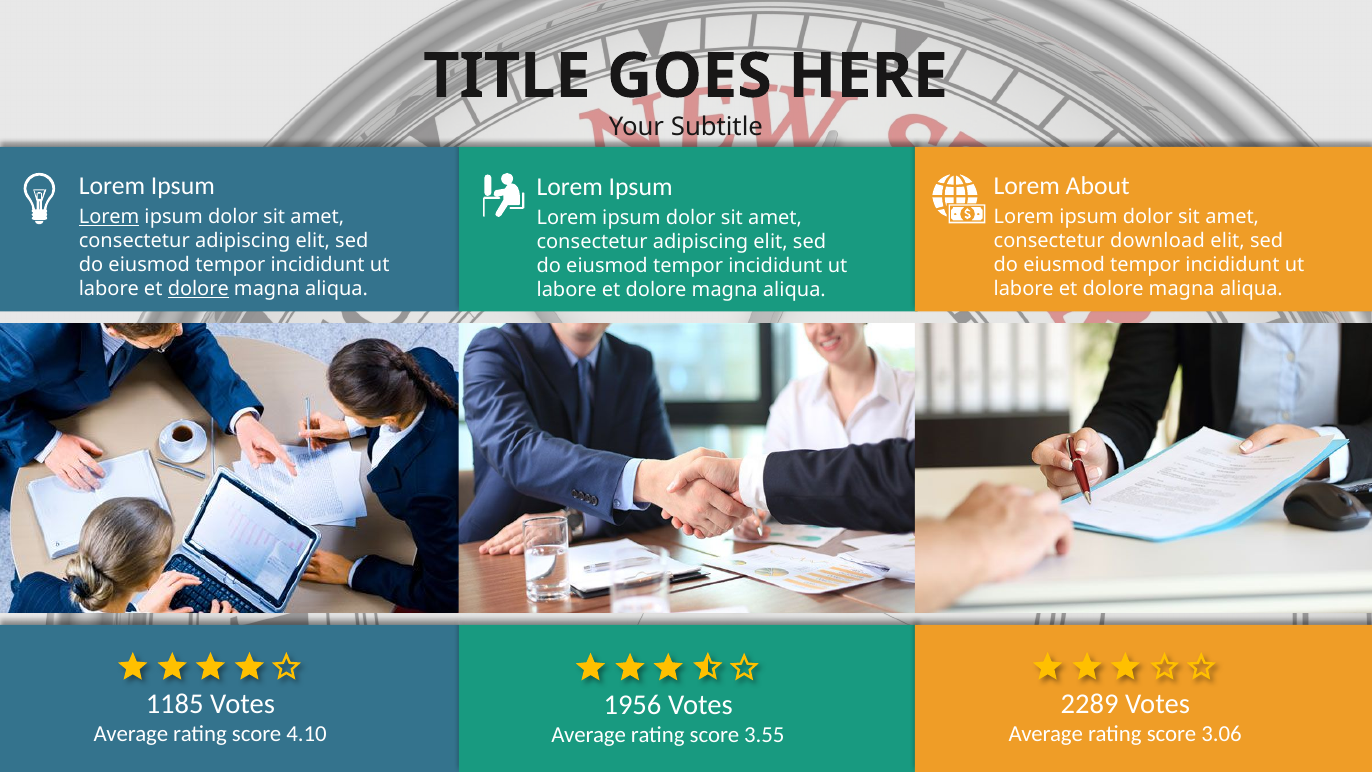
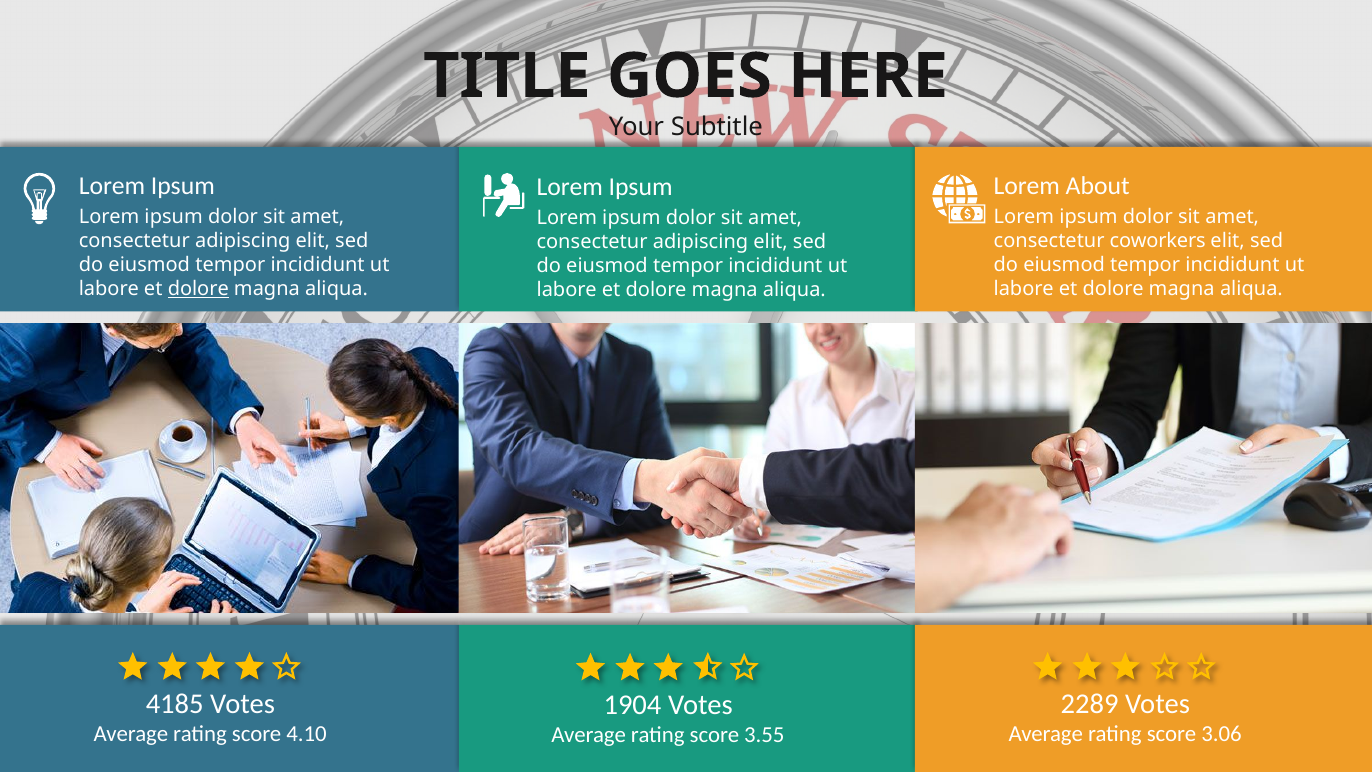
Lorem underline: present -> none (109, 217)
download: download -> coworkers (1158, 241)
1185: 1185 -> 4185 (175, 704)
1956: 1956 -> 1904 (632, 704)
